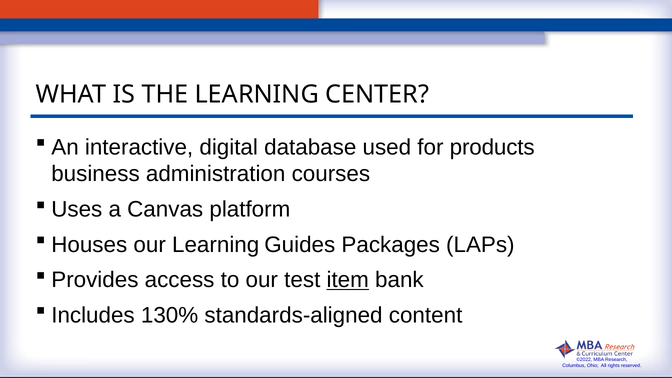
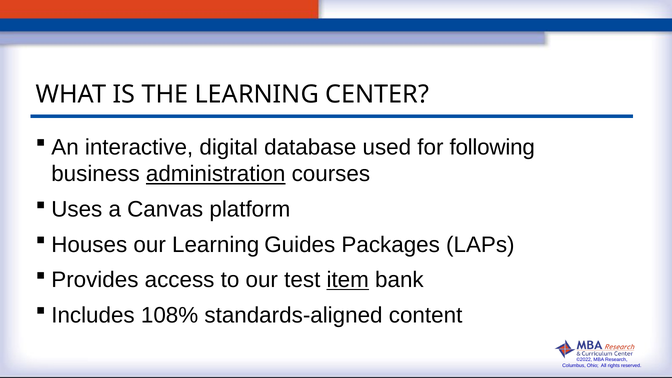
products: products -> following (492, 147)
administration underline: none -> present (216, 174)
130%: 130% -> 108% (170, 315)
